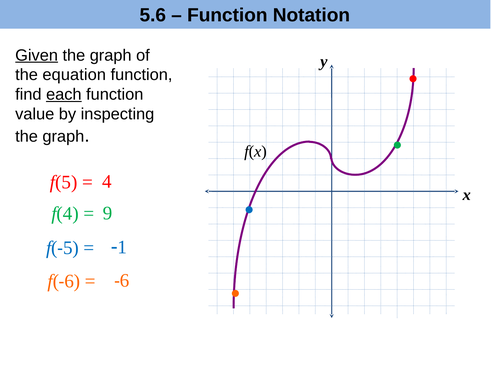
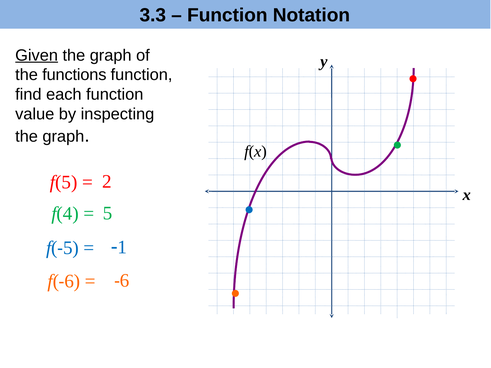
5.6: 5.6 -> 3.3 (153, 15)
equation: equation -> functions (74, 75)
each underline: present -> none (64, 95)
4: 4 -> 2 (107, 182)
9: 9 -> 5 (108, 213)
